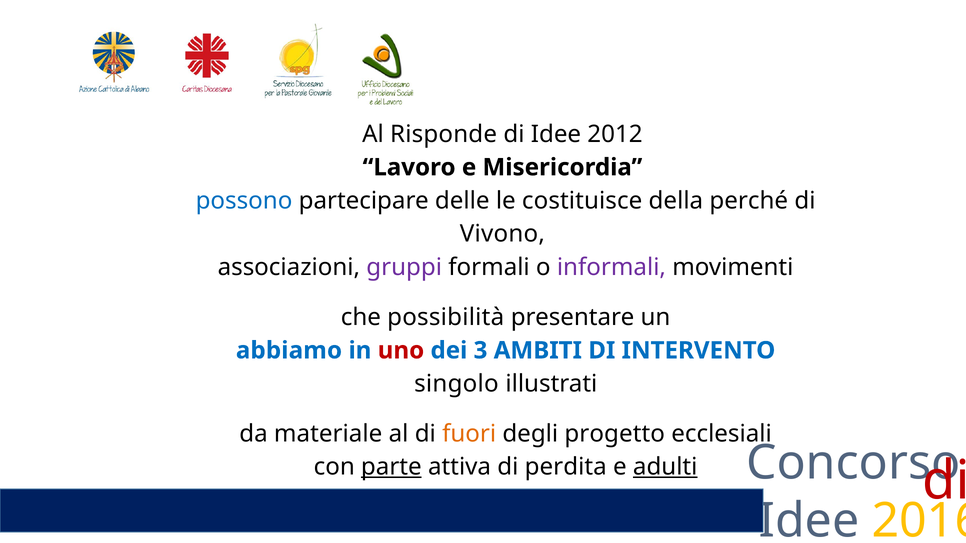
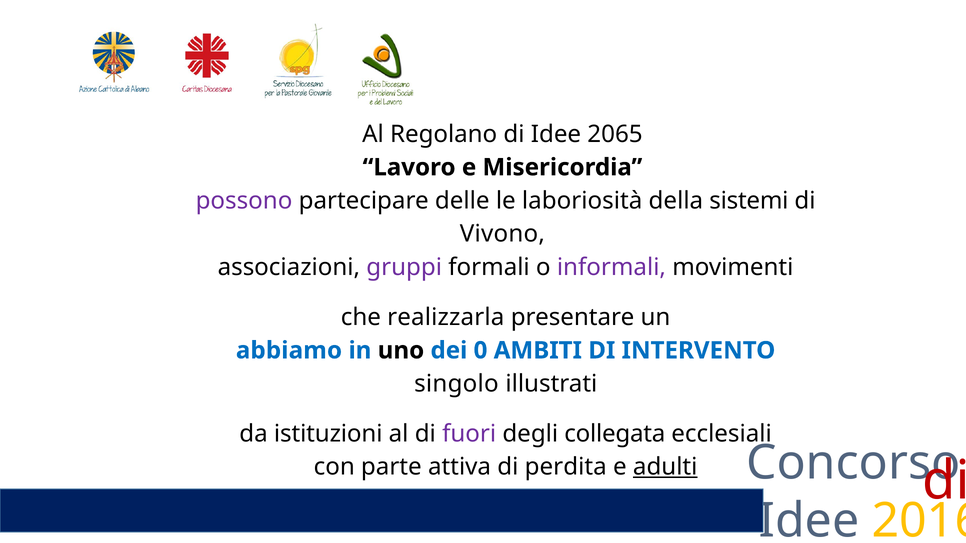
Risponde: Risponde -> Regolano (444, 134)
2012: 2012 -> 2065 (615, 134)
possono colour: blue -> purple (244, 201)
costituisce: costituisce -> laboriosità (582, 201)
perché: perché -> sistemi (749, 201)
possibilità: possibilità -> realizzarla (446, 317)
uno colour: red -> black (401, 351)
3: 3 -> 0 (480, 351)
materiale: materiale -> istituzioni (328, 434)
fuori colour: orange -> purple (469, 434)
progetto: progetto -> collegata (615, 434)
parte underline: present -> none (391, 467)
